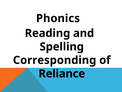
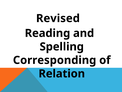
Phonics: Phonics -> Revised (58, 18)
Reliance: Reliance -> Relation (62, 73)
